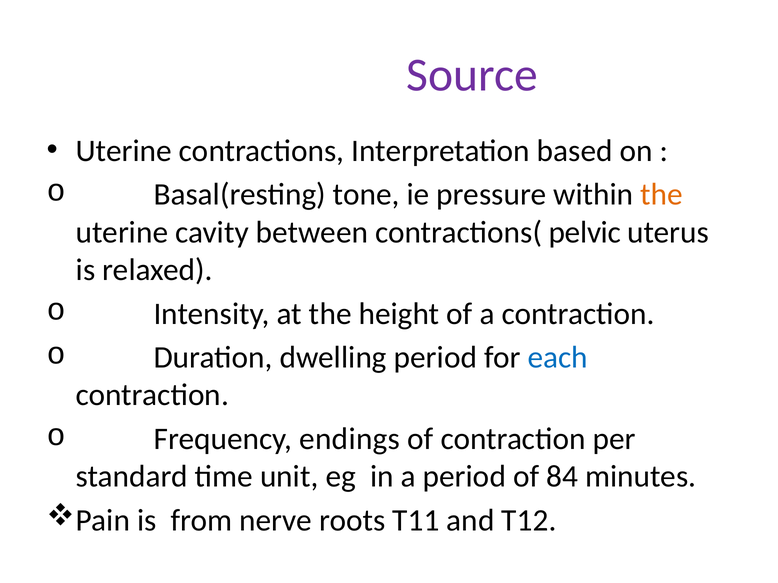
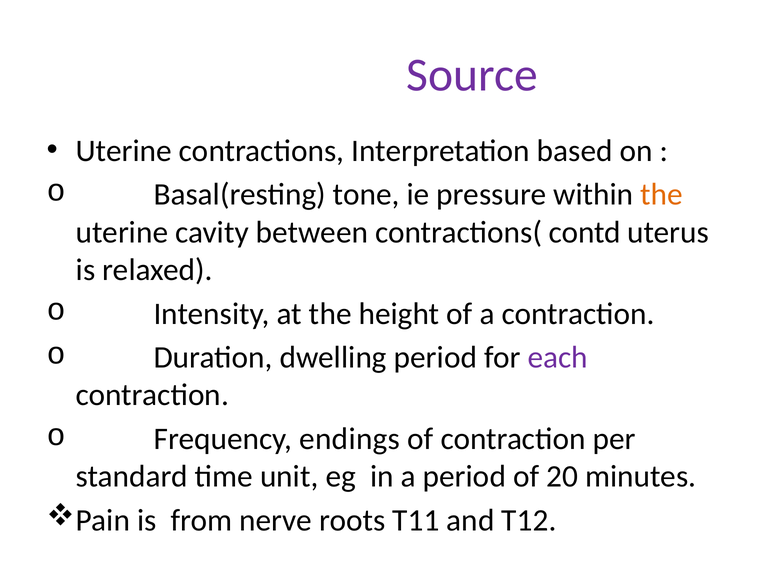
pelvic: pelvic -> contd (585, 232)
each colour: blue -> purple (558, 358)
84: 84 -> 20 (562, 477)
